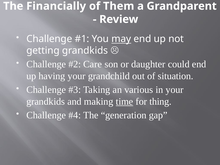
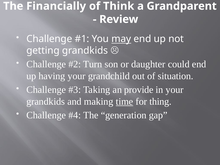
Them: Them -> Think (119, 6)
Care: Care -> Turn (93, 64)
various: various -> provide (139, 90)
